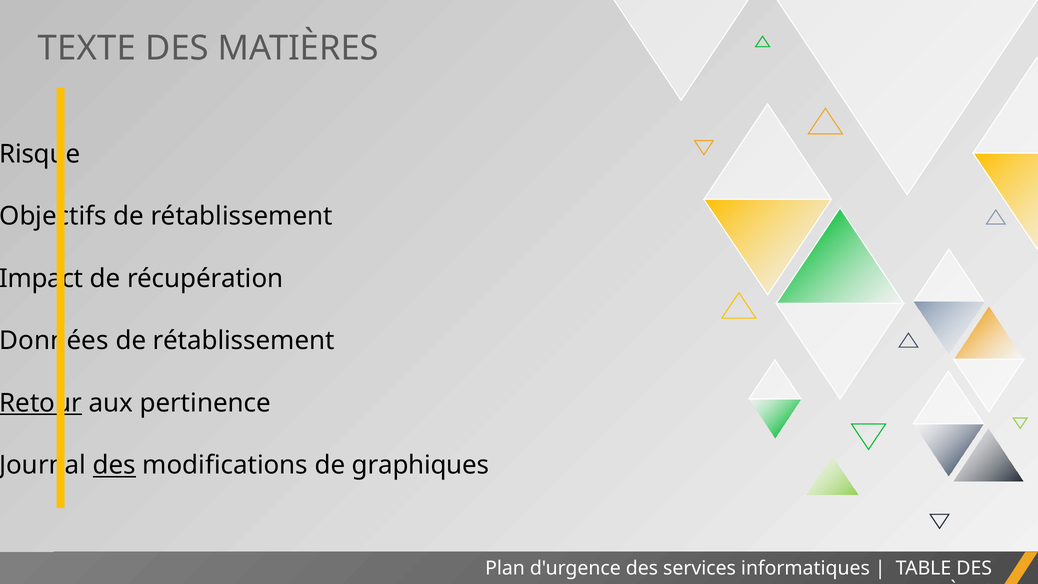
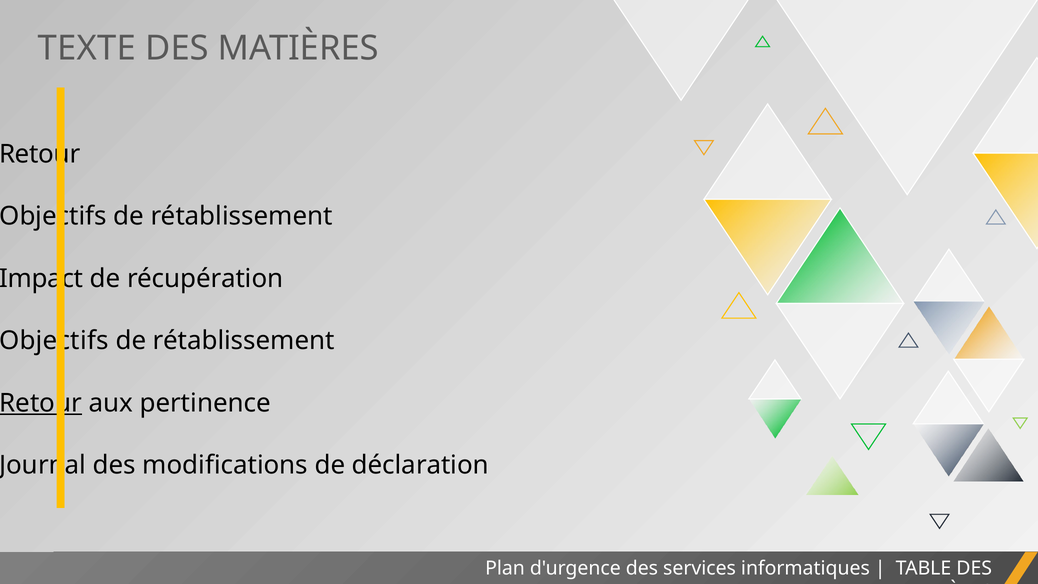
Risque: Risque -> Retour (40, 154)
Données: Données -> Objectifs (54, 341)
des underline: present -> none (114, 465)
graphiques: graphiques -> déclaration (420, 465)
